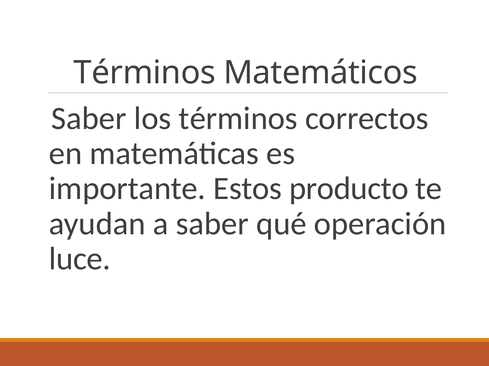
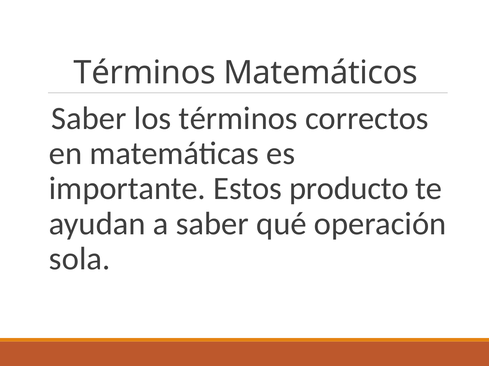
luce: luce -> sola (80, 259)
